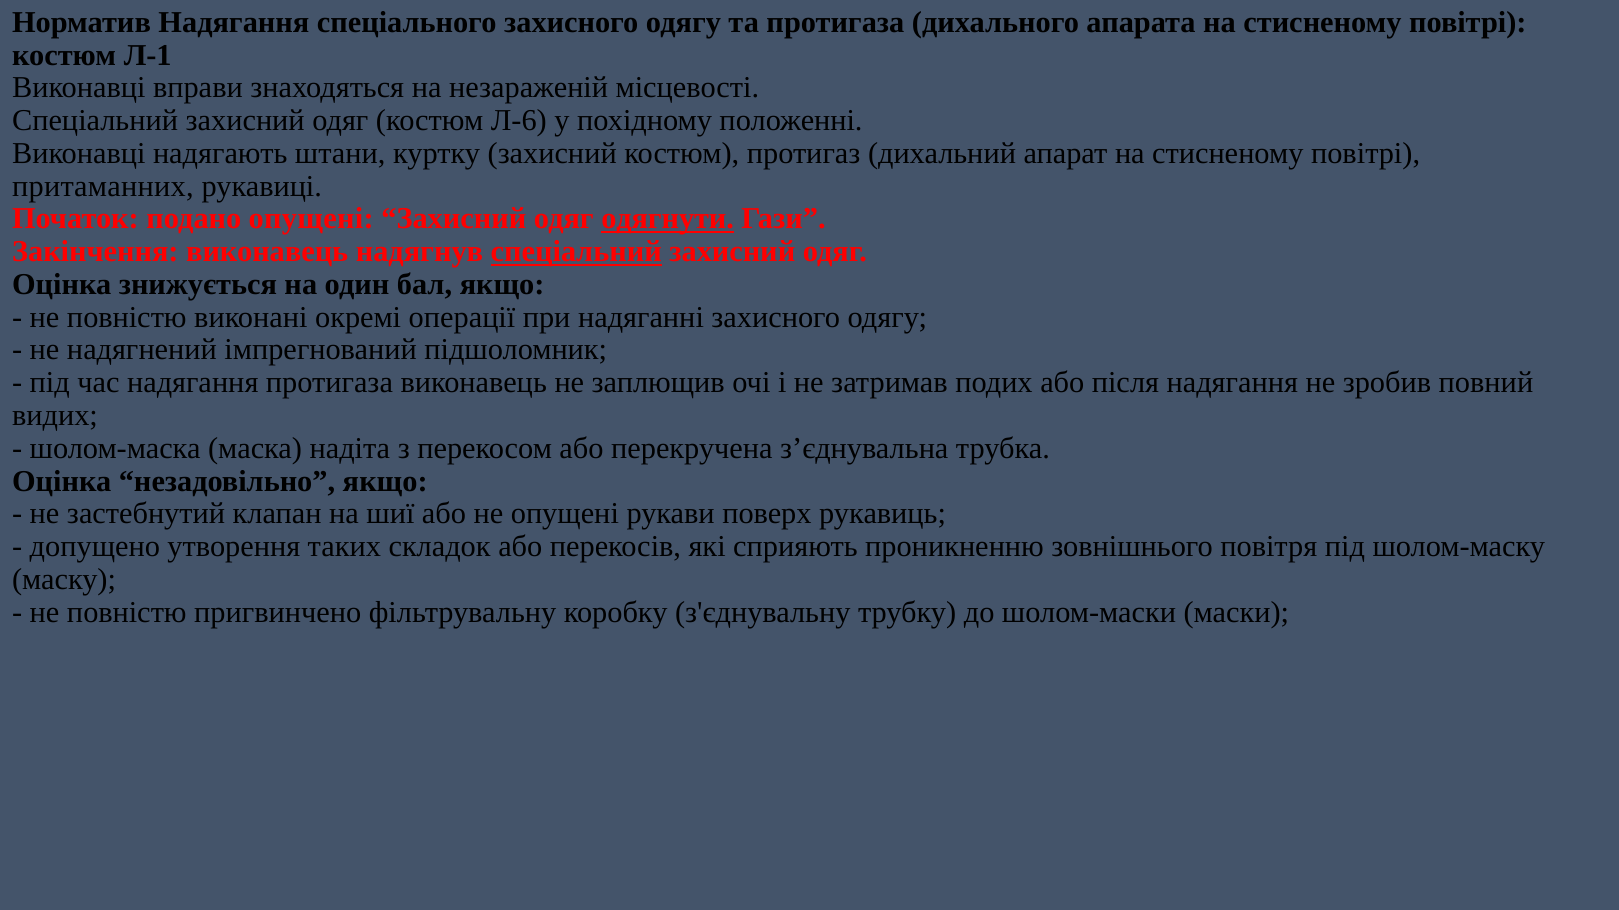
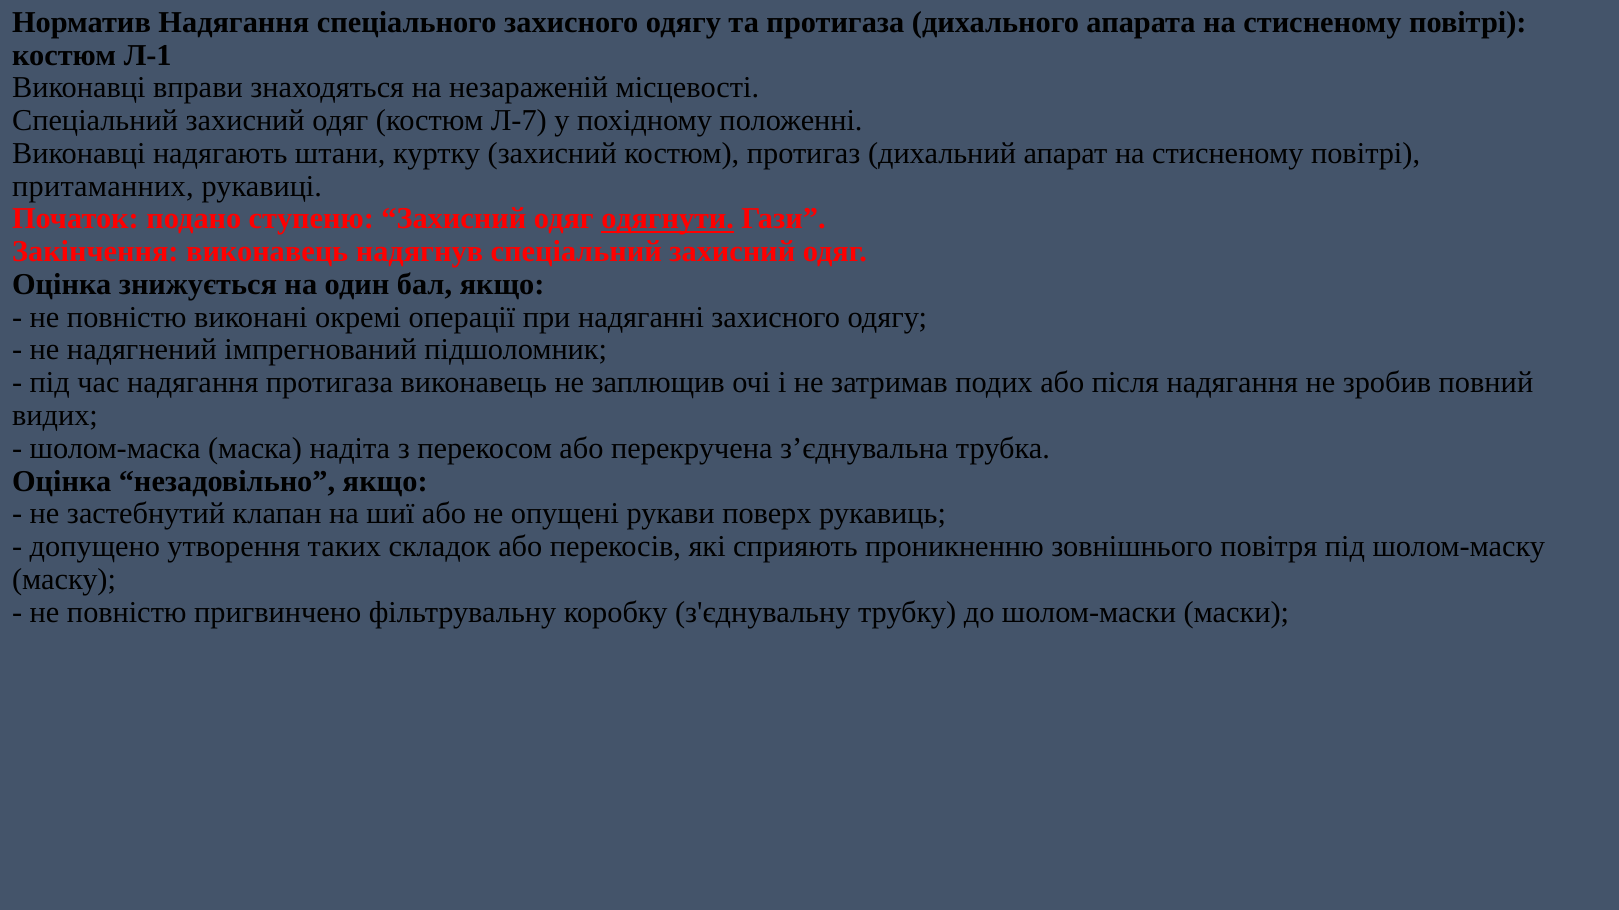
Л-6: Л-6 -> Л-7 (519, 121)
подано опущені: опущені -> ступеню (311, 219)
спеціальний underline: present -> none (576, 252)
